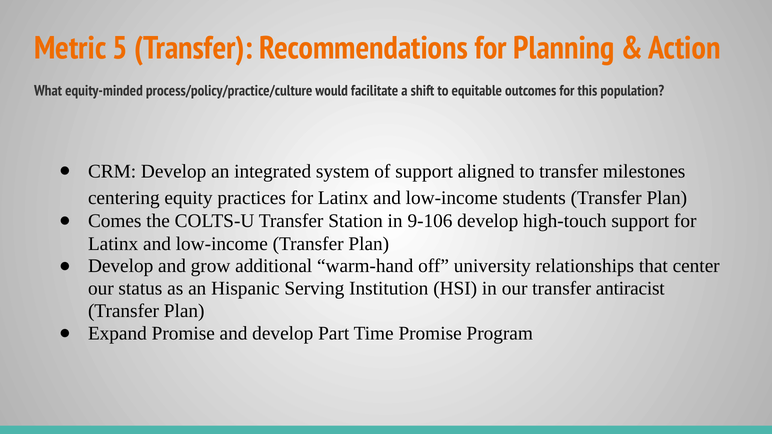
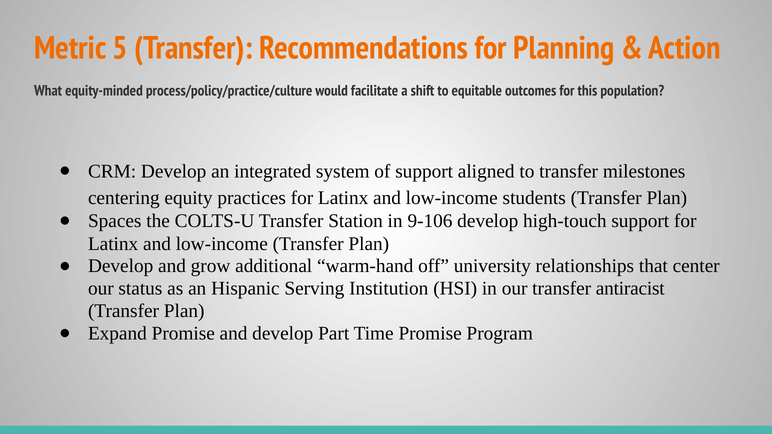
Comes: Comes -> Spaces (115, 221)
